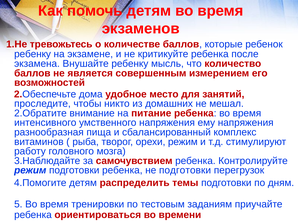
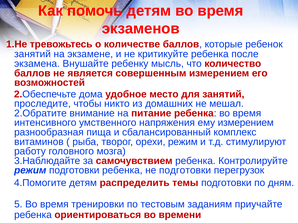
ребенку: ребенку -> занятий (32, 54)
ему напряжения: напряжения -> измерением (246, 123)
